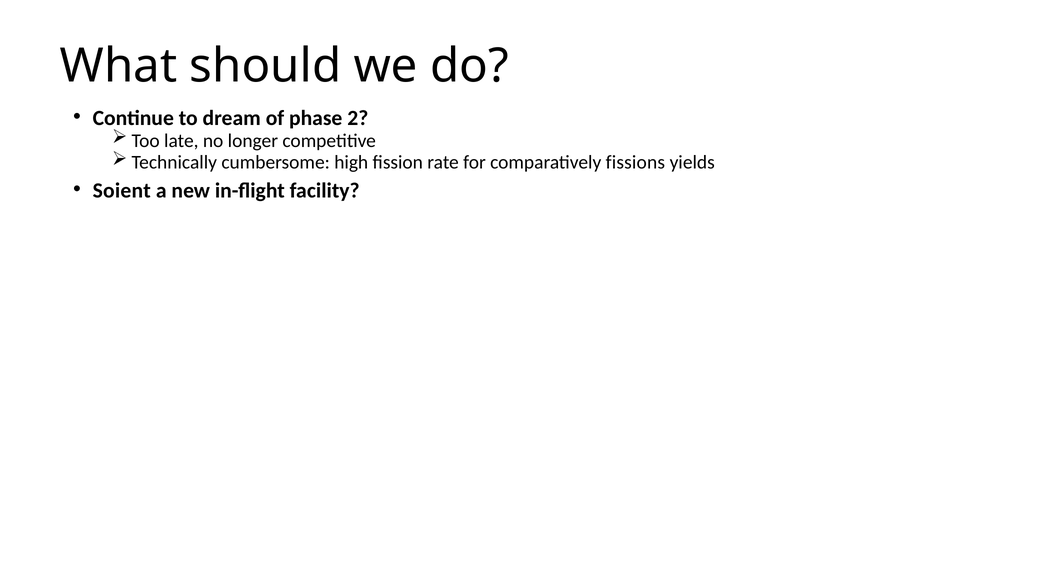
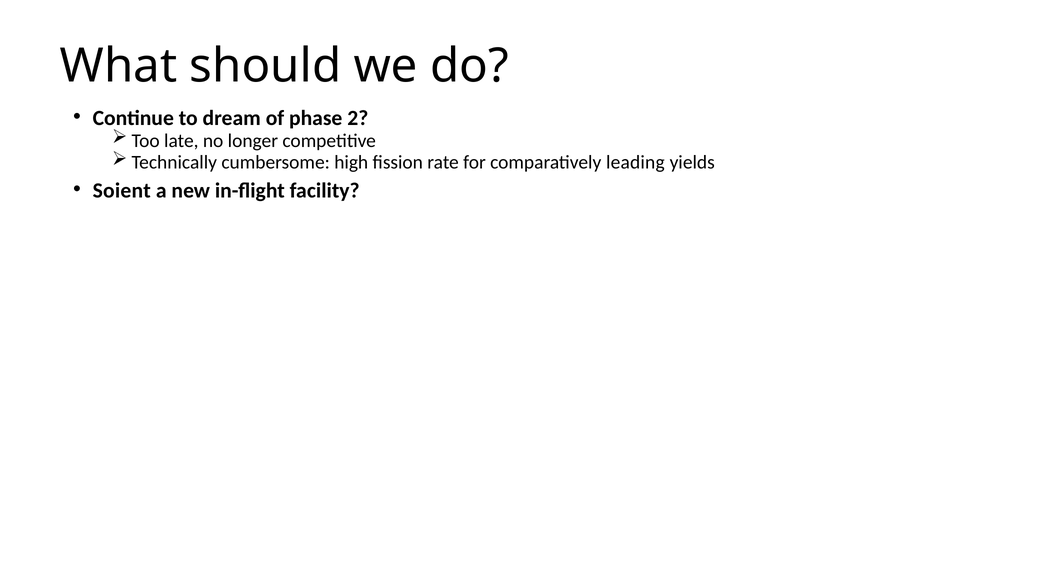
fissions: fissions -> leading (635, 163)
